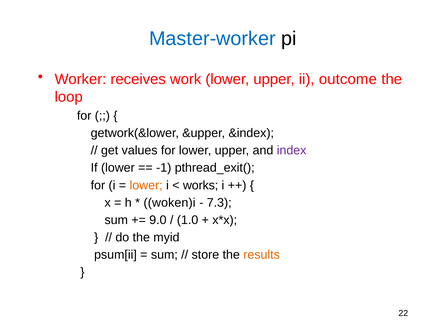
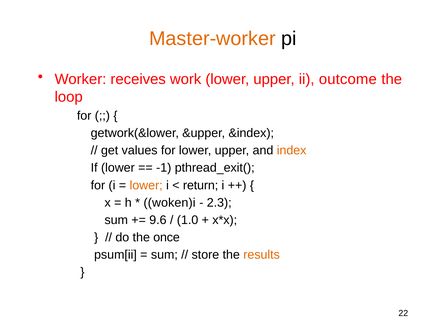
Master-worker colour: blue -> orange (212, 39)
index colour: purple -> orange (292, 150)
works: works -> return (201, 185)
7.3: 7.3 -> 2.3 (219, 202)
9.0: 9.0 -> 9.6 (158, 220)
myid: myid -> once (167, 237)
